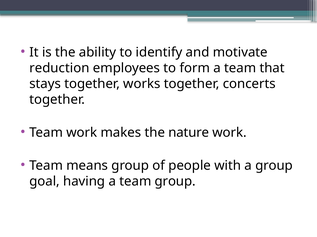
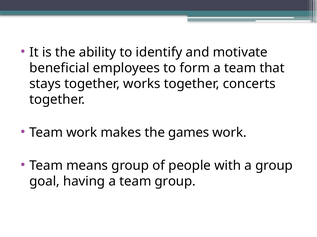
reduction: reduction -> beneficial (59, 68)
nature: nature -> games (189, 133)
